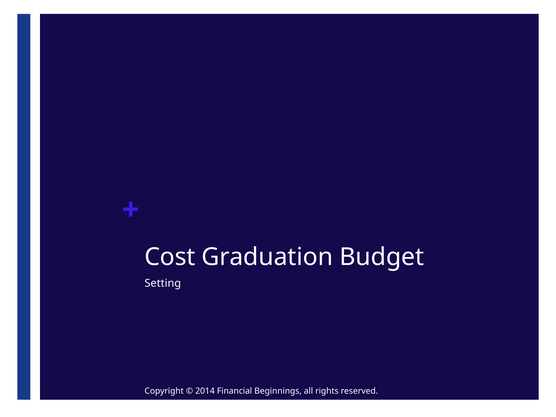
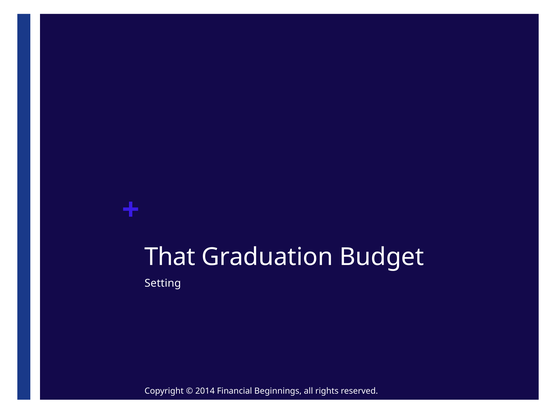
Cost: Cost -> That (170, 257)
